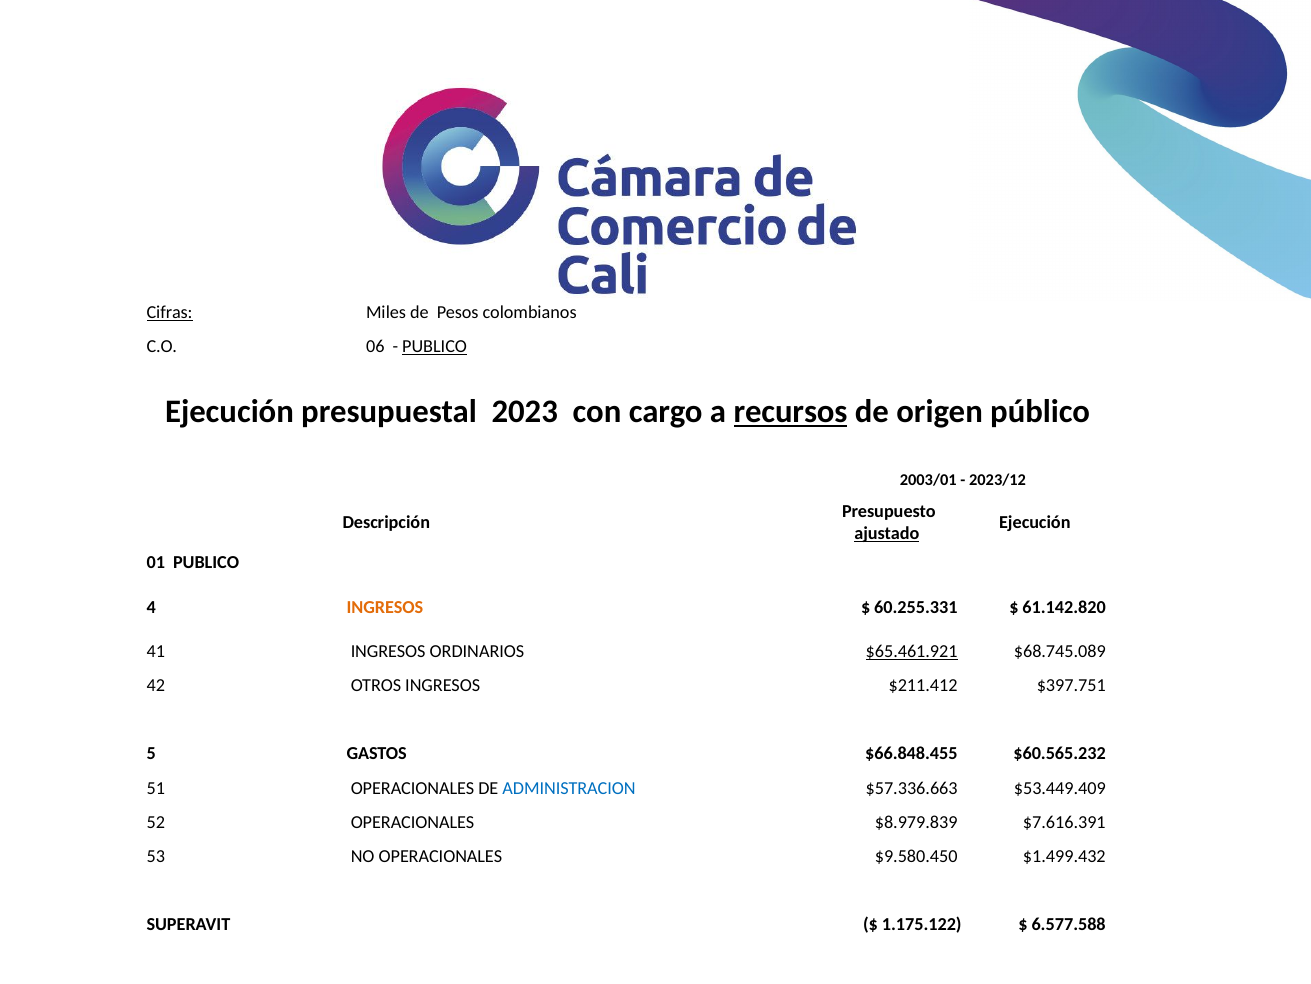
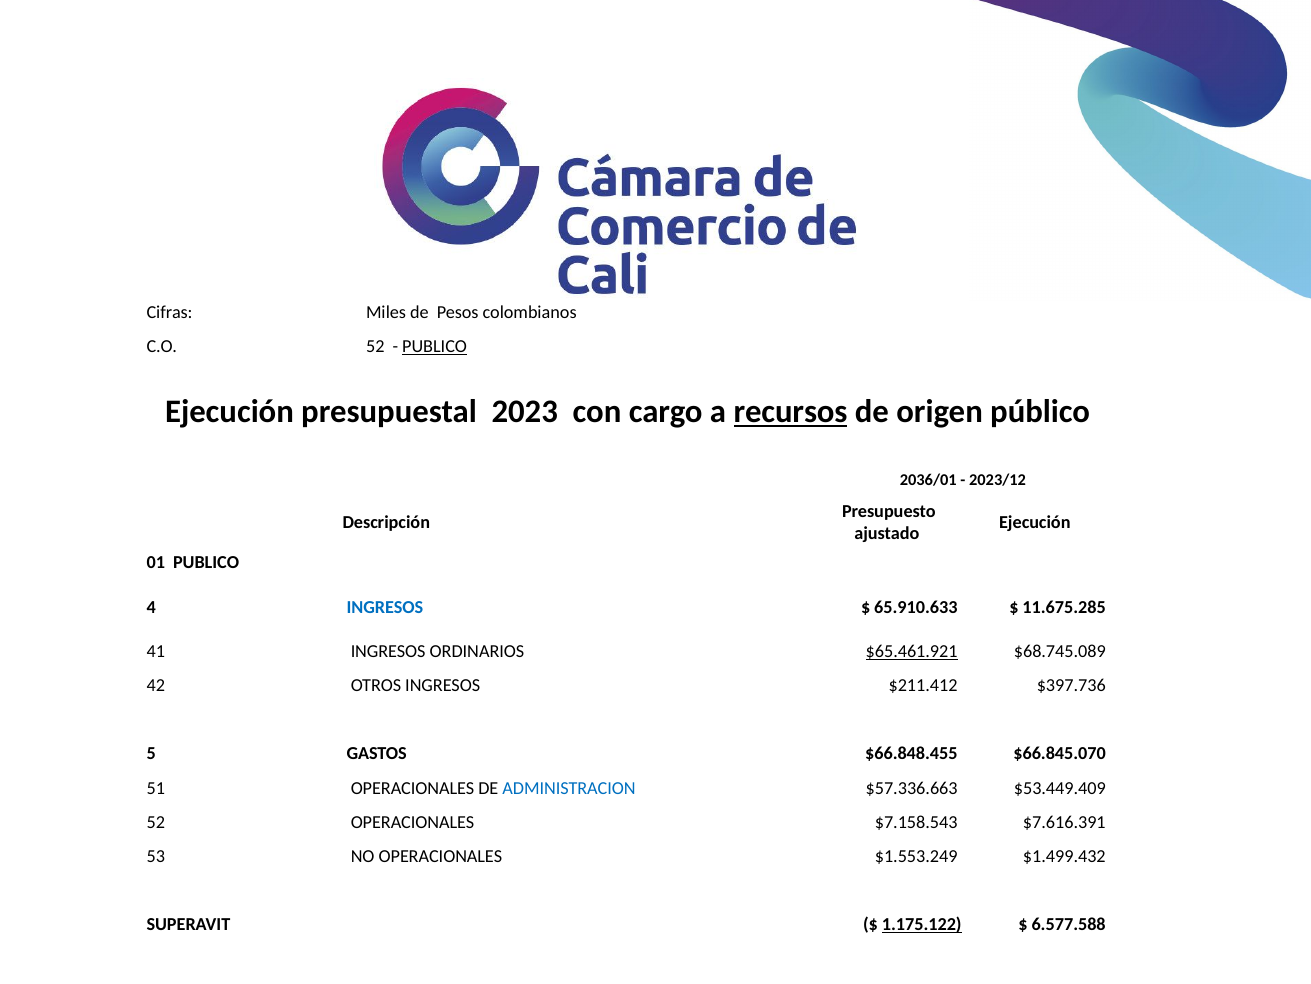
Cifras underline: present -> none (170, 312)
C.O 06: 06 -> 52 (375, 346)
2003/01: 2003/01 -> 2036/01 (928, 479)
ajustado underline: present -> none (887, 533)
INGRESOS colour: orange -> blue (385, 607)
60.255.331: 60.255.331 -> 65.910.633 (916, 607)
61.142.820: 61.142.820 -> 11.675.285 (1064, 607)
$397.751: $397.751 -> $397.736 (1071, 685)
$60.565.232: $60.565.232 -> $66.845.070 (1060, 753)
$8.979.839: $8.979.839 -> $7.158.543 (916, 821)
$9.580.450: $9.580.450 -> $1.553.249 (916, 856)
1.175.122 underline: none -> present (922, 924)
